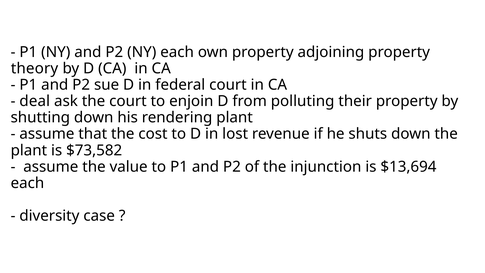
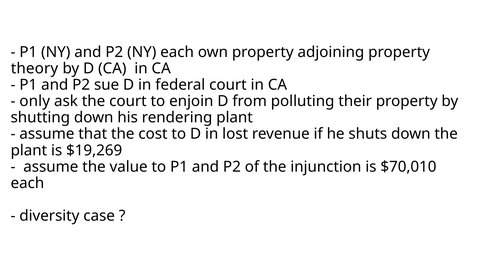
deal: deal -> only (35, 101)
$73,582: $73,582 -> $19,269 (94, 150)
$13,694: $13,694 -> $70,010 (408, 167)
